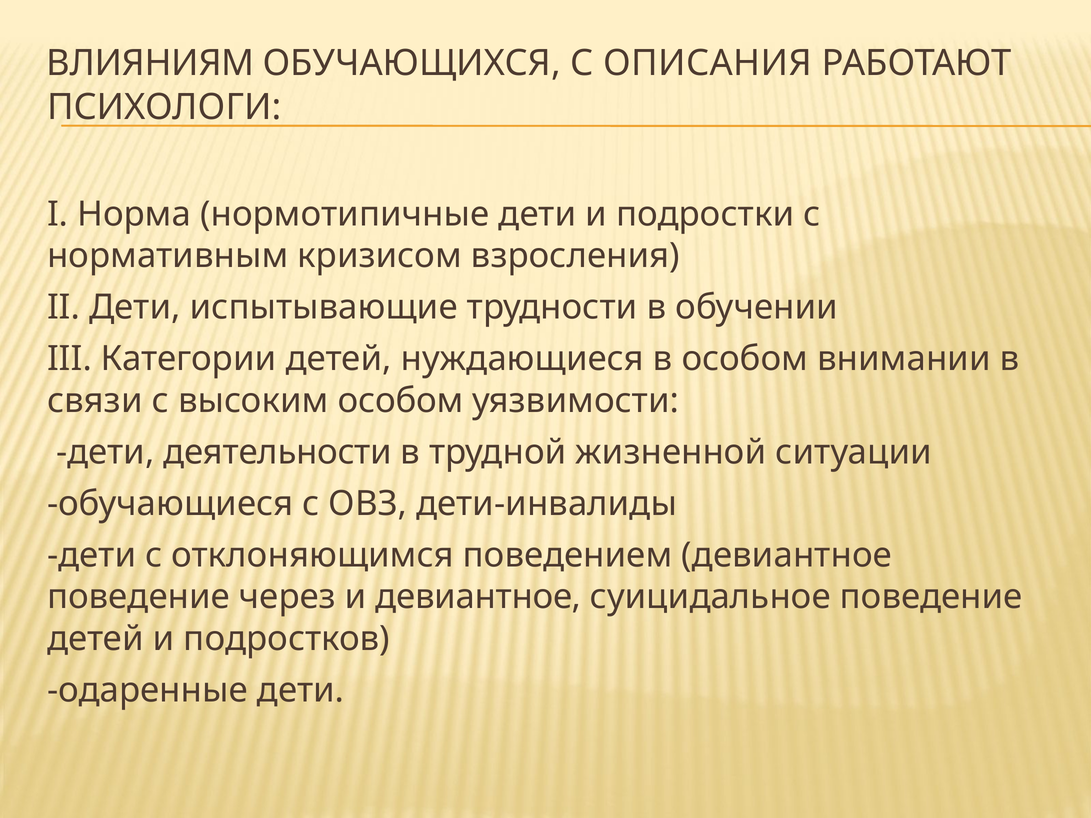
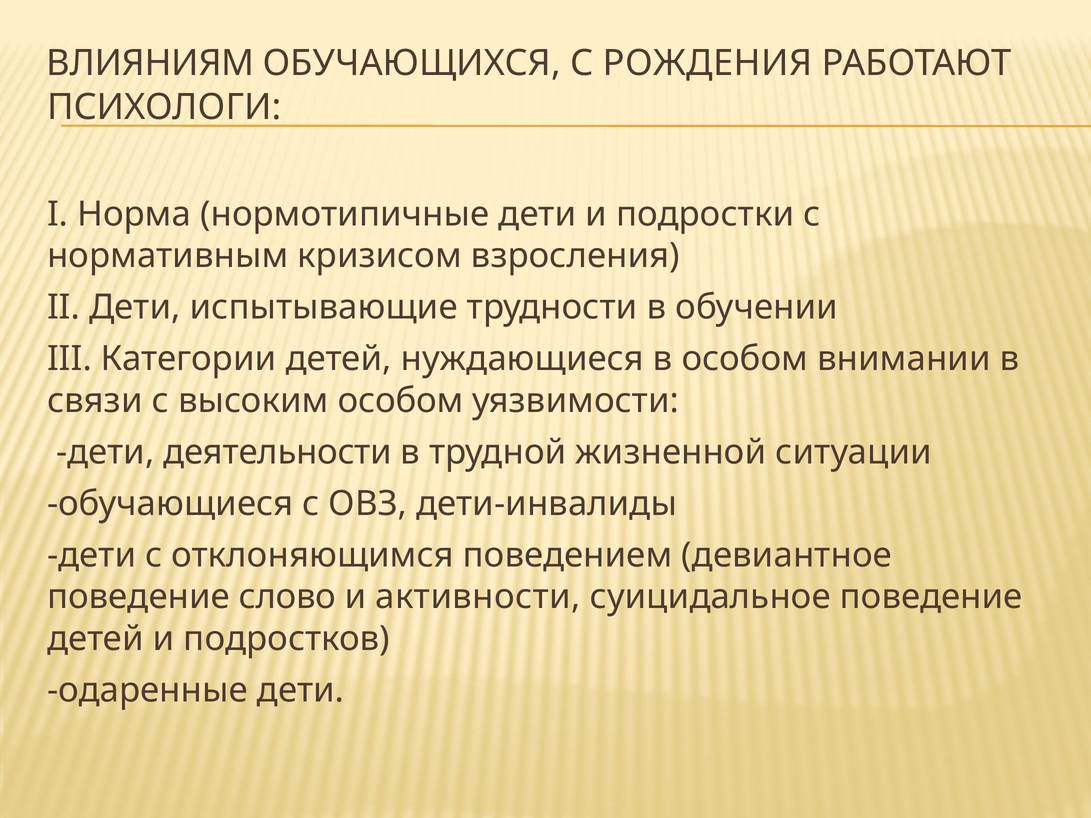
ОПИСАНИЯ: ОПИСАНИЯ -> РОЖДЕНИЯ (708, 63)
через: через -> слово (288, 597)
и девиантное: девиантное -> активности (478, 597)
